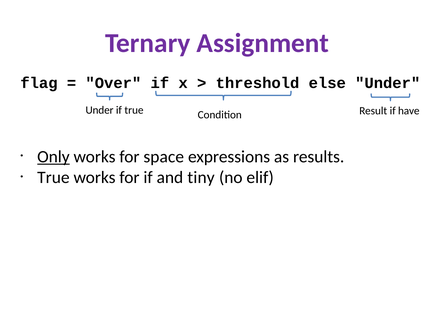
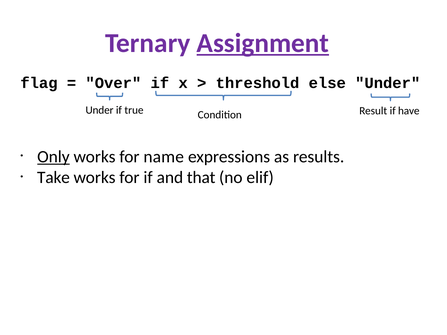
Assignment underline: none -> present (263, 43)
space: space -> name (164, 157)
True: True -> Take (53, 178)
tiny: tiny -> that (201, 178)
